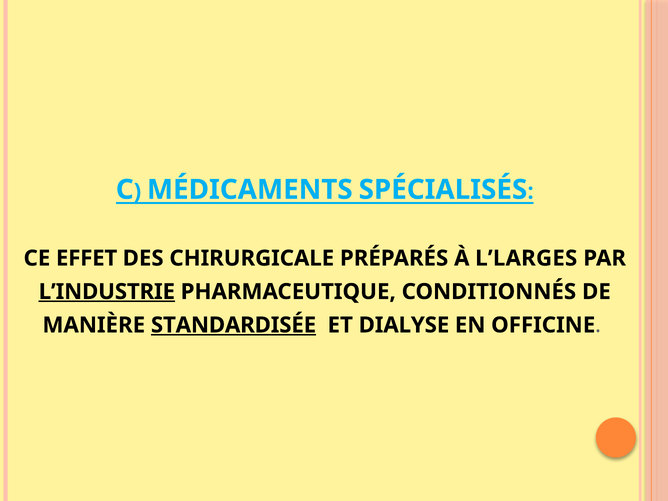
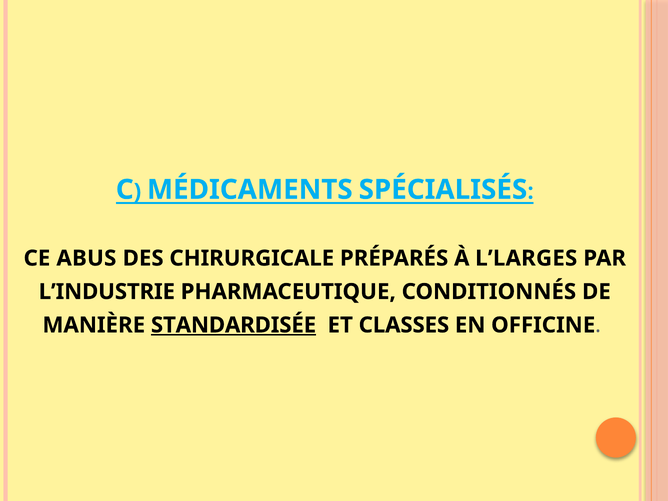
EFFET: EFFET -> ABUS (86, 258)
L’INDUSTRIE underline: present -> none (107, 292)
DIALYSE: DIALYSE -> CLASSES (404, 325)
